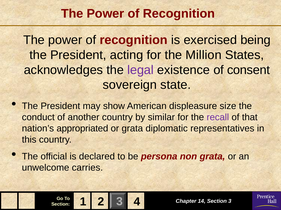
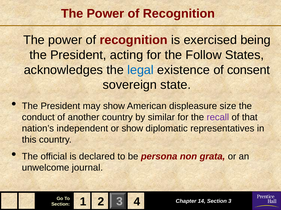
Million: Million -> Follow (204, 55)
legal colour: purple -> blue (140, 70)
appropriated: appropriated -> independent (82, 129)
or grata: grata -> show (132, 129)
carries: carries -> journal (87, 168)
